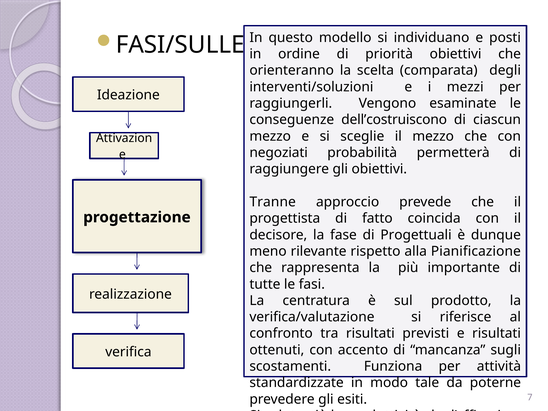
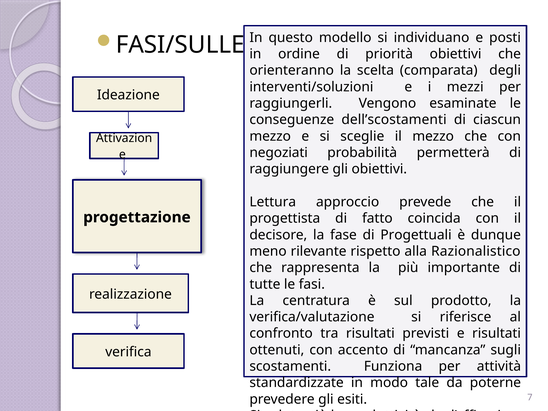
dell’costruiscono: dell’costruiscono -> dell’scostamenti (394, 120)
Tranne: Tranne -> Lettura (273, 202)
Pianificazione: Pianificazione -> Razionalistico (476, 251)
